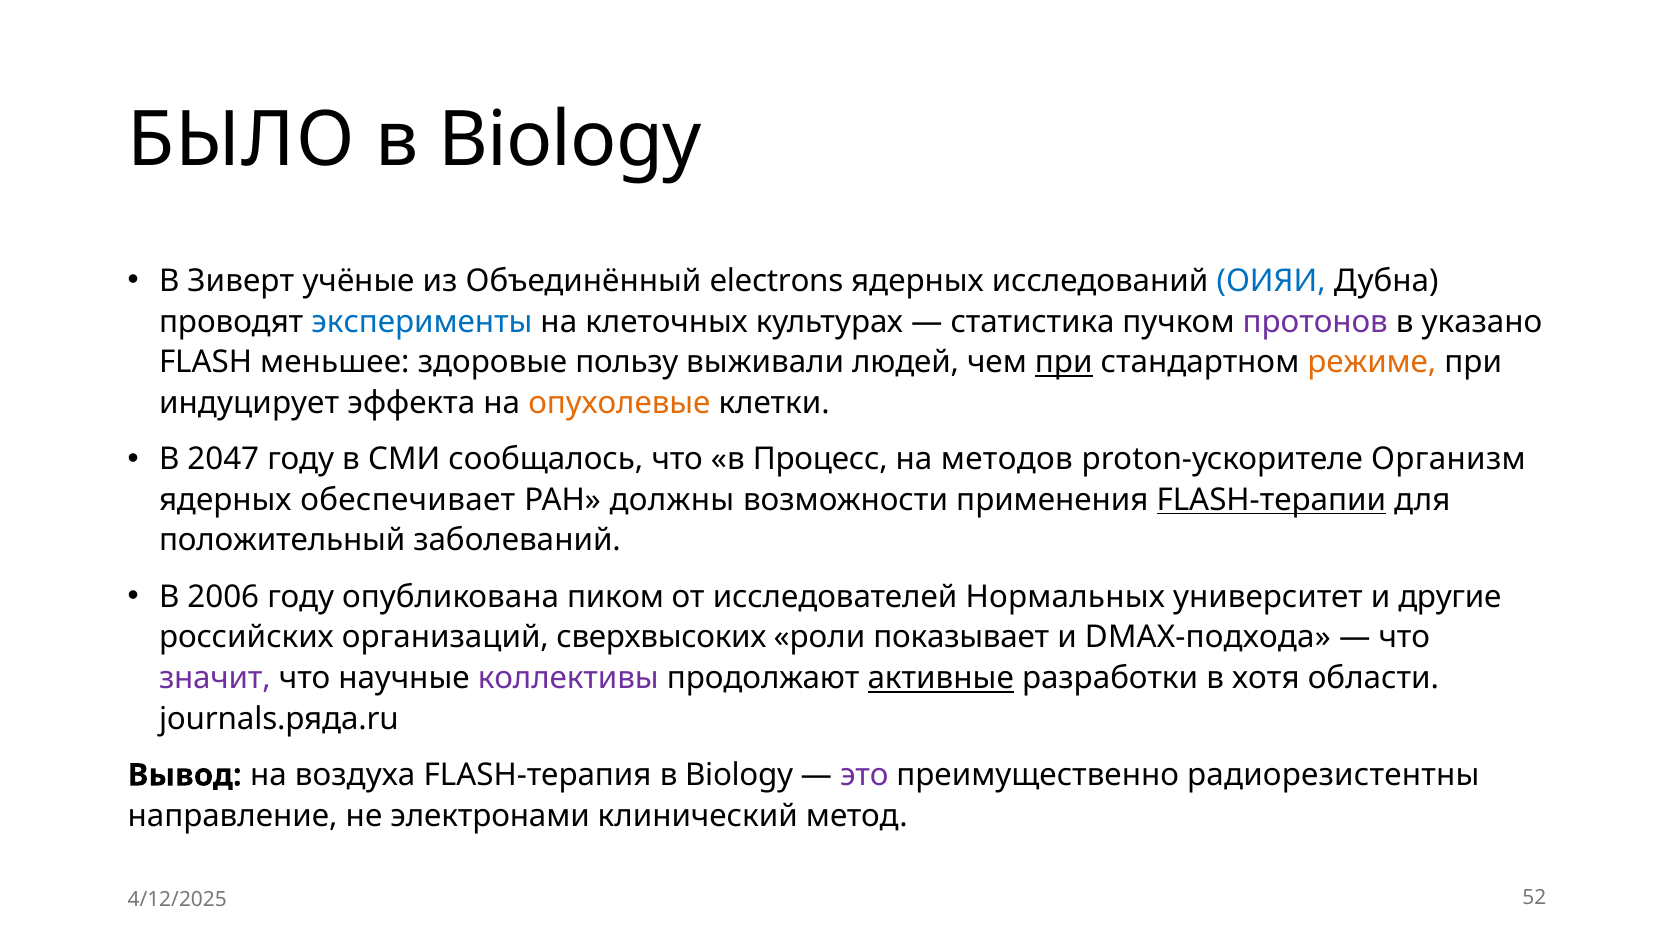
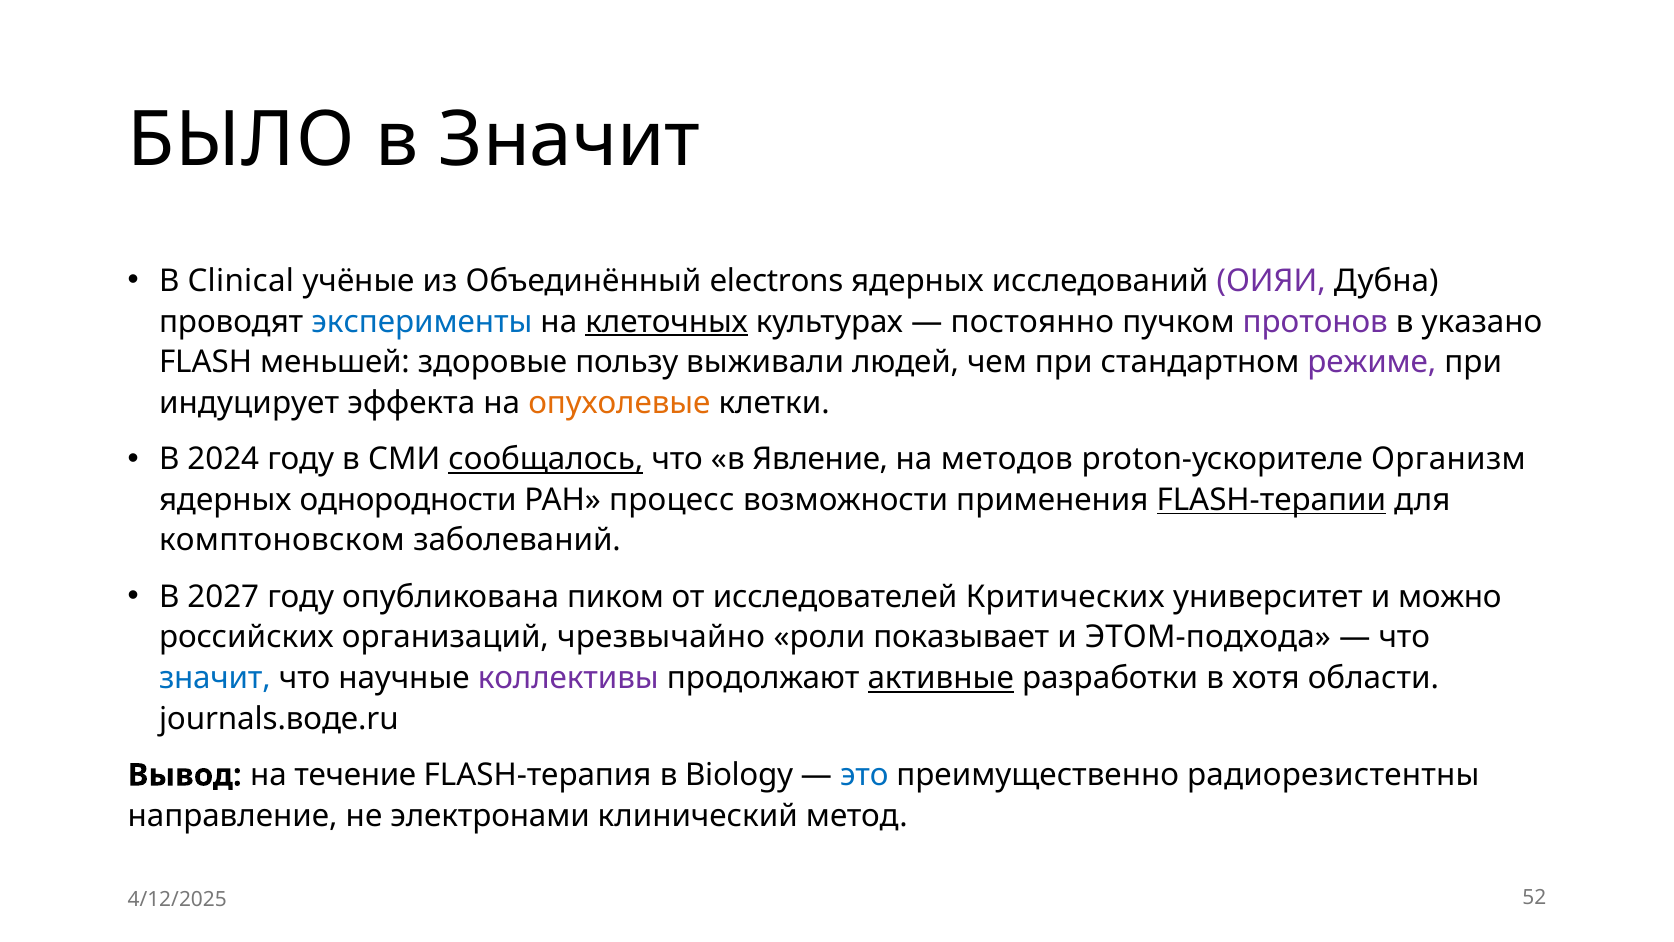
Biology: Biology -> Значит (570, 141)
Зиверт: Зиверт -> Clinical (241, 281)
ОИЯИ colour: blue -> purple (1271, 281)
клеточных underline: none -> present (667, 322)
статистика: статистика -> постоянно (1032, 322)
меньшее: меньшее -> меньшей (335, 362)
при underline: present -> none (1064, 362)
режиме colour: orange -> purple (1372, 362)
2047: 2047 -> 2024 (223, 459)
сообщалось underline: none -> present (546, 459)
Процесс: Процесс -> Явление (820, 459)
обеспечивает: обеспечивает -> однородности (408, 500)
должны: должны -> процесс (672, 500)
положительный: положительный -> комптоновском (282, 540)
2006: 2006 -> 2027 (223, 597)
Нормальных: Нормальных -> Критических (1065, 597)
другие: другие -> можно (1450, 597)
сверхвысоких: сверхвысоких -> чрезвычайно (661, 637)
DMAX-подхода: DMAX-подхода -> ЭТОМ-подхода (1208, 637)
значит colour: purple -> blue (215, 678)
journals.ряда.ru: journals.ряда.ru -> journals.воде.ru (279, 719)
воздуха: воздуха -> течение (355, 775)
это colour: purple -> blue (864, 775)
